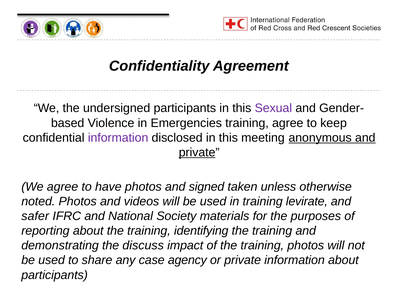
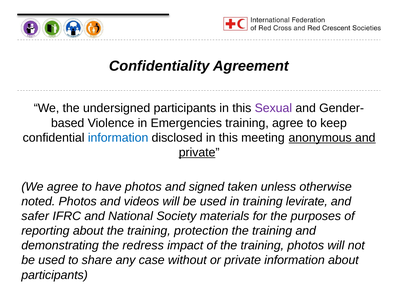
information colour: purple -> blue (118, 138)
identifying: identifying -> protection (201, 231)
discuss: discuss -> redress (143, 245)
agency: agency -> without (187, 260)
